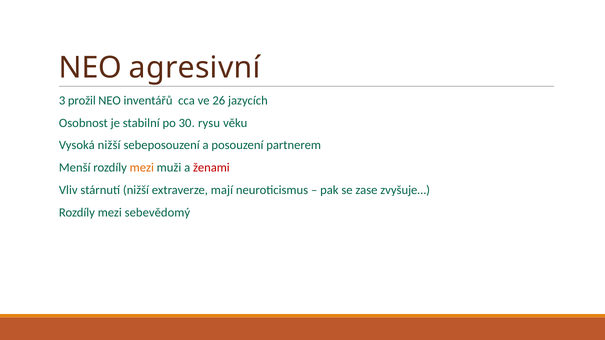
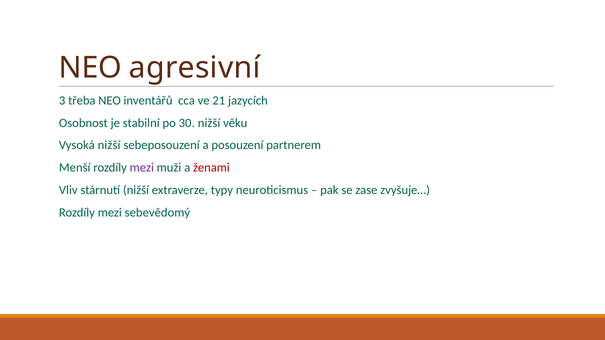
prožil: prožil -> třeba (82, 101)
26: 26 -> 21 (219, 101)
30 rysu: rysu -> nižší (209, 123)
mezi colour: orange -> purple (142, 168)
mají: mají -> typy (222, 190)
